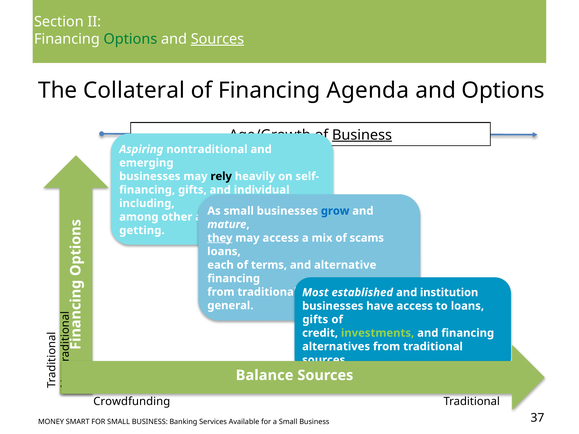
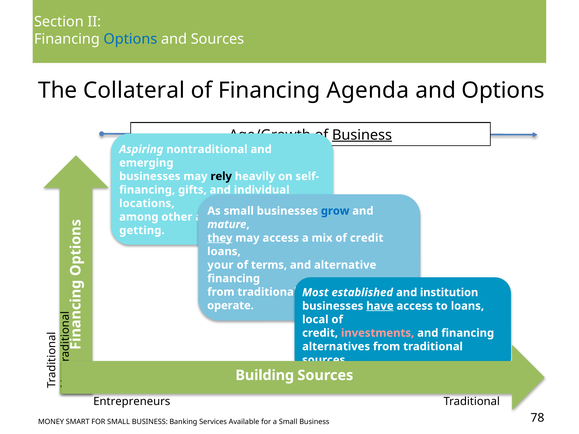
Options colour: green -> blue (130, 39)
Sources underline: present -> none (217, 39)
including: including -> locations (147, 203)
mix of scams: scams -> credit (367, 238)
each: each -> your (220, 265)
general: general -> operate (230, 306)
have underline: none -> present (380, 306)
gifts: gifts -> local (315, 320)
investments colour: light green -> pink (378, 333)
Balance: Balance -> Building (265, 376)
Crowdfunding: Crowdfunding -> Entrepreneurs (132, 402)
37: 37 -> 78 (537, 418)
